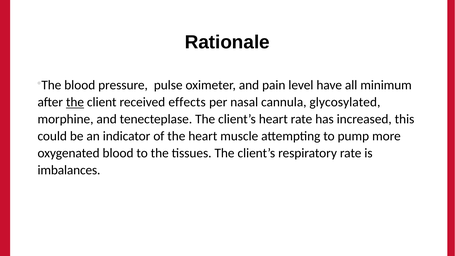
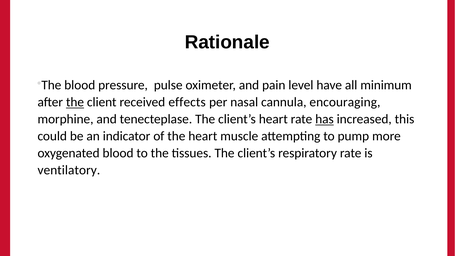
glycosylated: glycosylated -> encouraging (345, 102)
has underline: none -> present (325, 119)
imbalances: imbalances -> ventilatory (69, 170)
